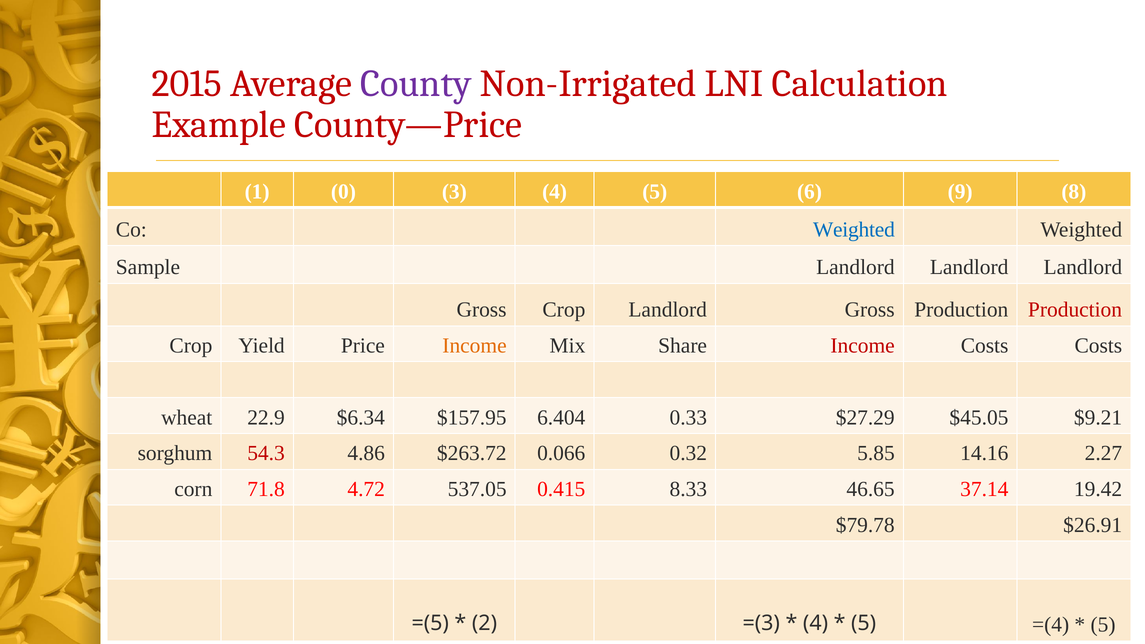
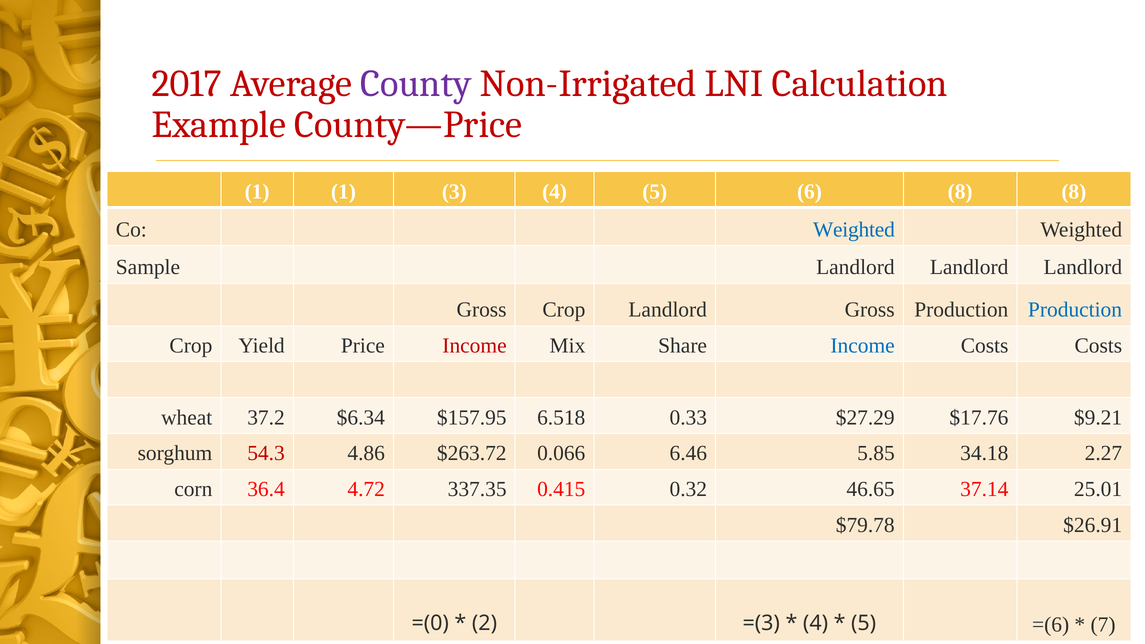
2015: 2015 -> 2017 (187, 84)
1 0: 0 -> 1 (343, 192)
6 9: 9 -> 8 (960, 192)
Production colour: red -> blue (1075, 310)
Income colour: orange -> red (475, 346)
Income colour: red -> blue (863, 346)
22.9: 22.9 -> 37.2 (266, 418)
6.404: 6.404 -> 6.518 (561, 418)
$45.05: $45.05 -> $17.76 (979, 418)
0.32: 0.32 -> 6.46 (688, 454)
14.16: 14.16 -> 34.18 (984, 454)
71.8: 71.8 -> 36.4 (266, 489)
537.05: 537.05 -> 337.35 (477, 489)
8.33: 8.33 -> 0.32 (688, 489)
19.42: 19.42 -> 25.01 (1098, 489)
=(5: =(5 -> =(0 (430, 623)
=(4: =(4 -> =(6 (1051, 625)
5: 5 -> 7 (1103, 625)
